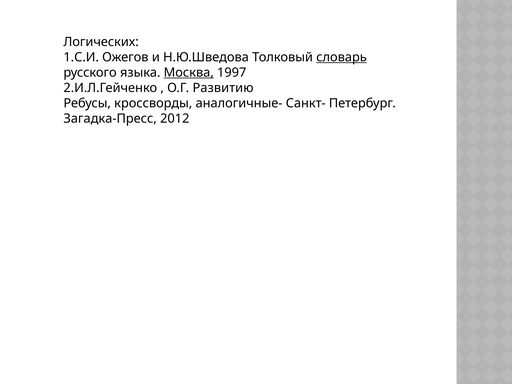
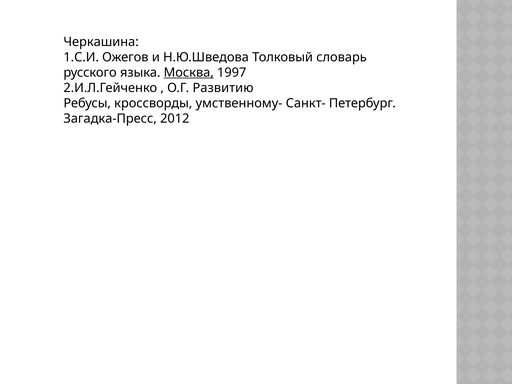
Логических: Логических -> Черкашина (101, 42)
словарь underline: present -> none (342, 57)
аналогичные-: аналогичные- -> умственному- (239, 103)
